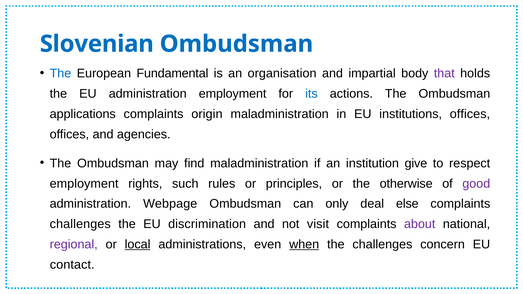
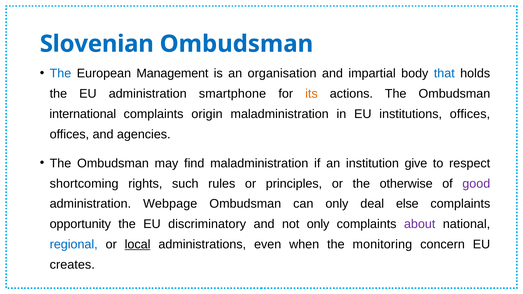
Fundamental: Fundamental -> Management (172, 73)
that colour: purple -> blue (444, 73)
administration employment: employment -> smartphone (232, 94)
its colour: blue -> orange (311, 94)
applications: applications -> international (83, 114)
employment: employment -> shortcoming (84, 184)
challenges: challenges -> opportunity (80, 224)
discrimination: discrimination -> discriminatory (207, 224)
not visit: visit -> only (318, 224)
regional colour: purple -> blue (74, 244)
when underline: present -> none (304, 244)
the challenges: challenges -> monitoring (382, 244)
contact: contact -> creates (72, 265)
